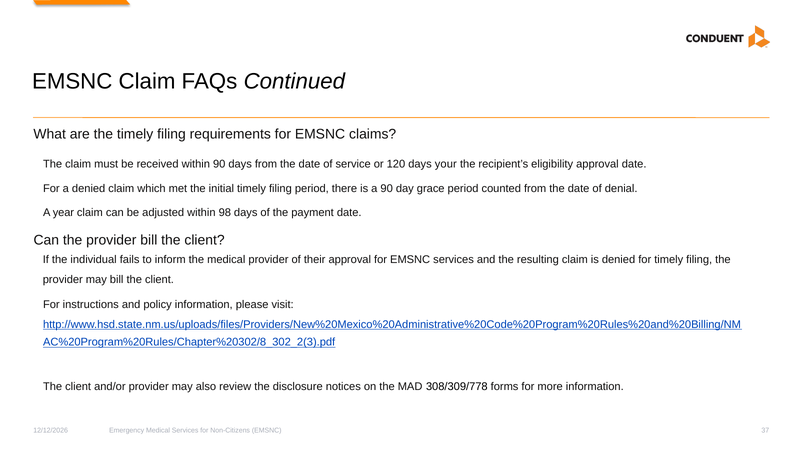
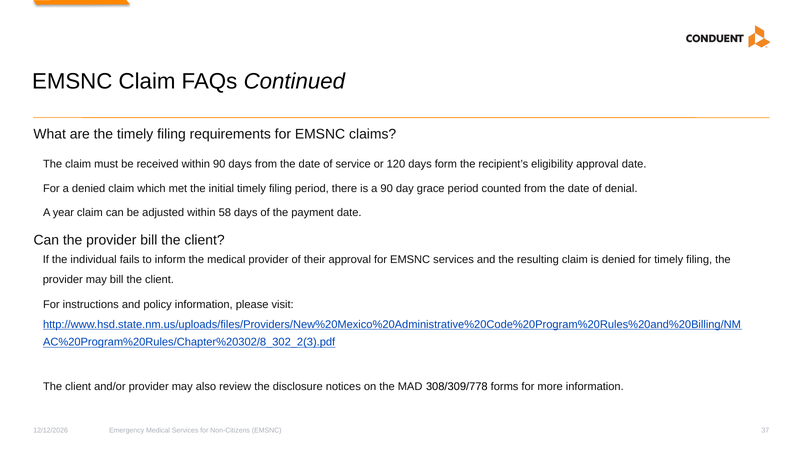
your: your -> form (446, 164)
98: 98 -> 58 (225, 212)
